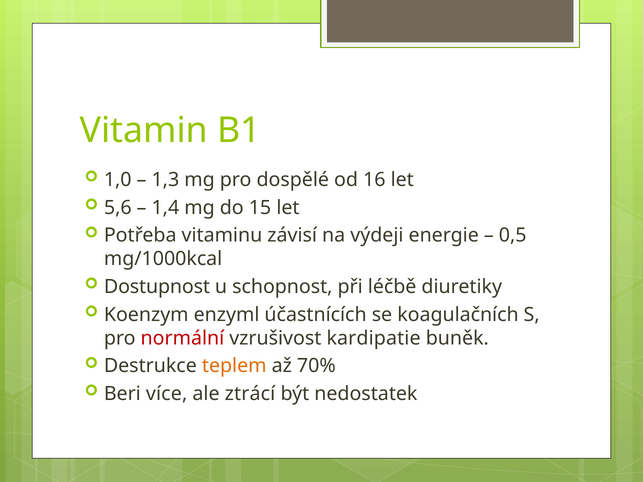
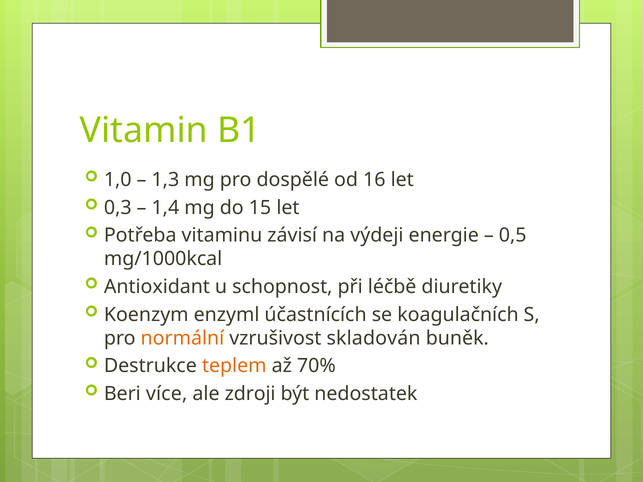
5,6: 5,6 -> 0,3 (118, 208)
Dostupnost: Dostupnost -> Antioxidant (157, 287)
normální colour: red -> orange (182, 338)
kardipatie: kardipatie -> skladován (374, 338)
ztrácí: ztrácí -> zdroji (250, 394)
